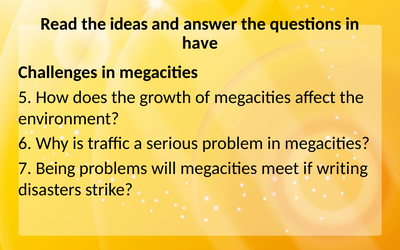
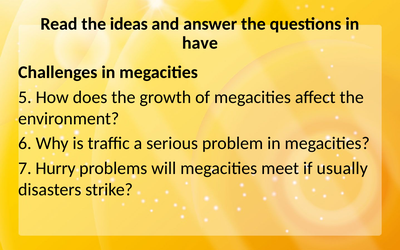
Being: Being -> Hurry (55, 168)
writing: writing -> usually (342, 168)
